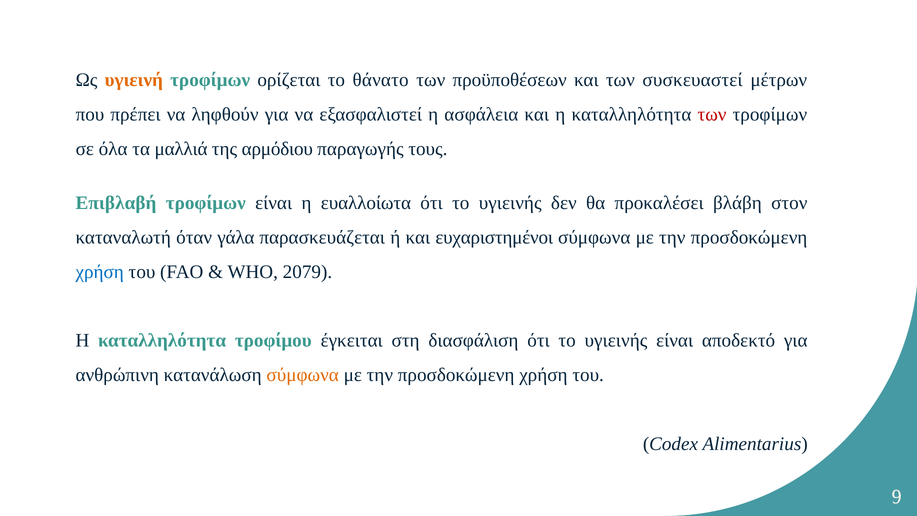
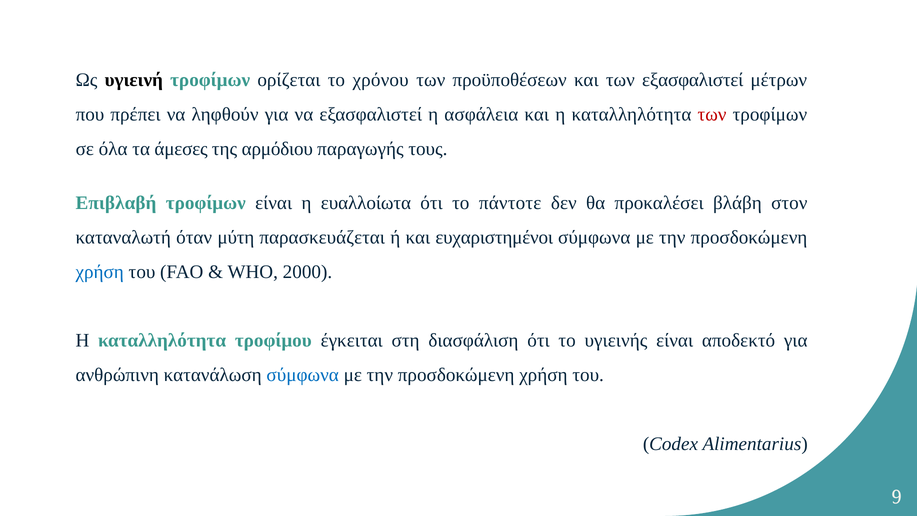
υγιεινή colour: orange -> black (134, 80)
θάνατο: θάνατο -> χρόνου (381, 80)
των συσκευαστεί: συσκευαστεί -> εξασφαλιστεί (693, 80)
μαλλιά: μαλλιά -> άμεσες (181, 149)
υγιεινής: υγιεινής -> πάντοτε (510, 203)
γάλα: γάλα -> μύτη (236, 237)
2079: 2079 -> 2000 (307, 272)
σύμφωνα colour: orange -> blue (303, 375)
